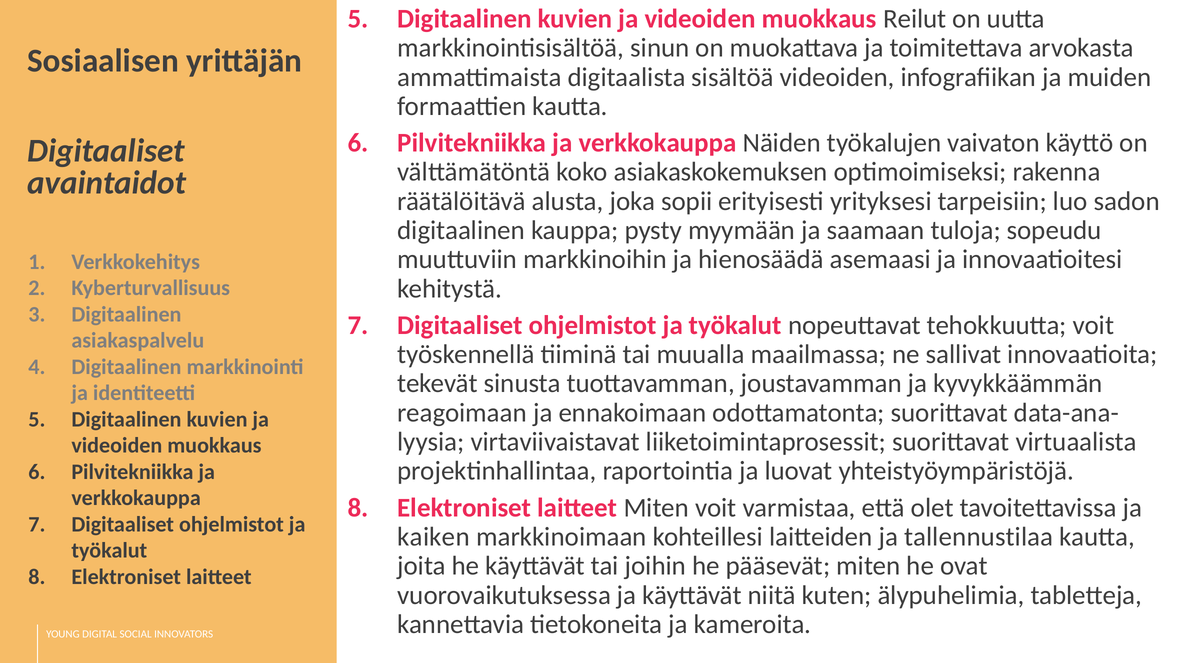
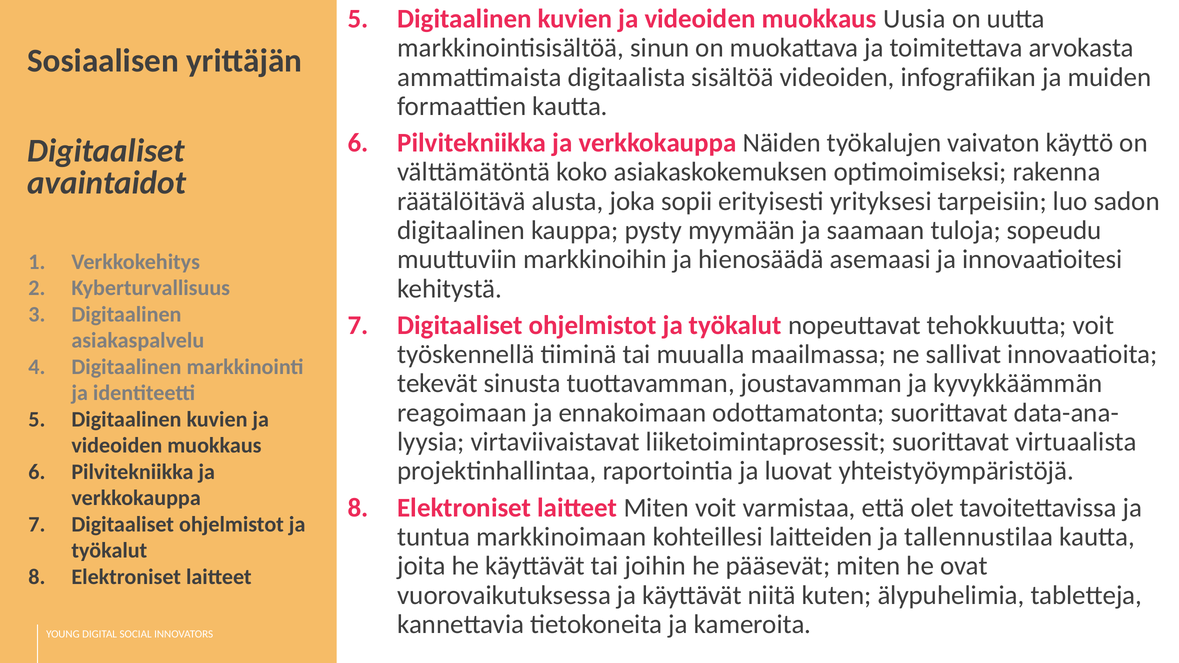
Reilut: Reilut -> Uusia (915, 19)
kaiken: kaiken -> tuntua (434, 537)
